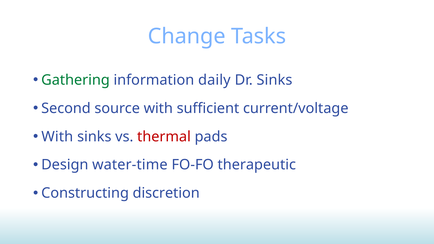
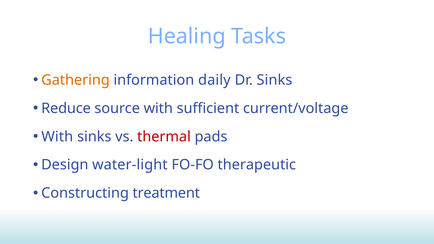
Change: Change -> Healing (187, 36)
Gathering colour: green -> orange (75, 80)
Second: Second -> Reduce (66, 108)
water-time: water-time -> water-light (130, 165)
discretion: discretion -> treatment (166, 193)
